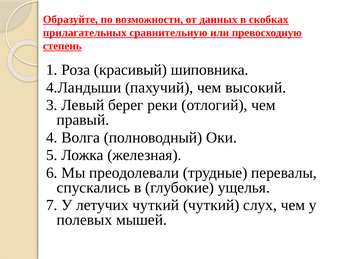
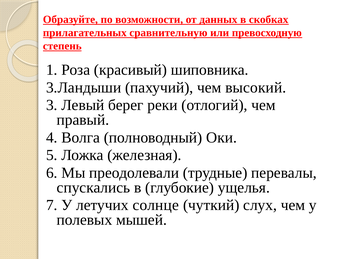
4.Ландыши: 4.Ландыши -> 3.Ландыши (84, 88)
летучих чуткий: чуткий -> солнце (156, 206)
